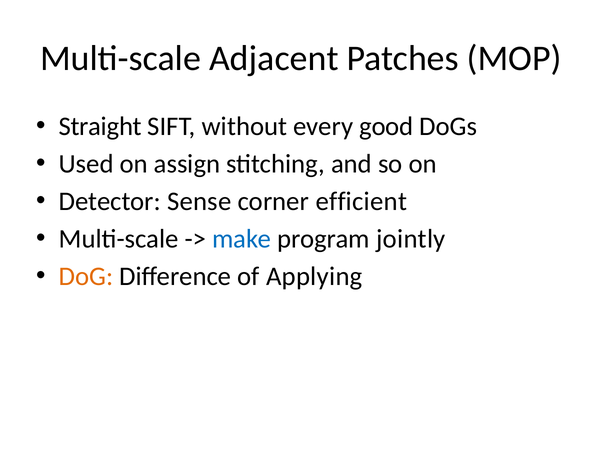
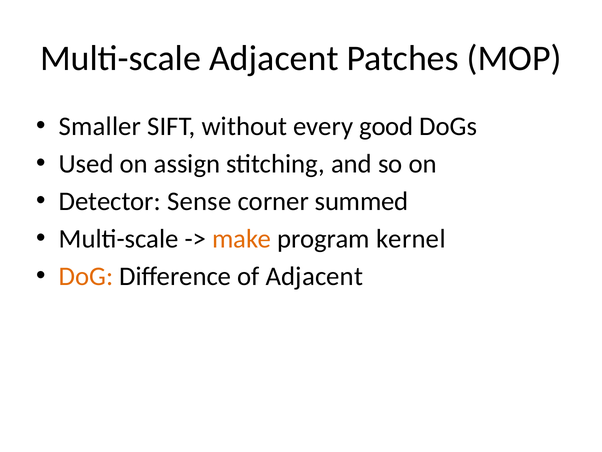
Straight: Straight -> Smaller (100, 126)
efficient: efficient -> summed (362, 201)
make colour: blue -> orange (242, 239)
jointly: jointly -> kernel (411, 239)
of Applying: Applying -> Adjacent (314, 276)
